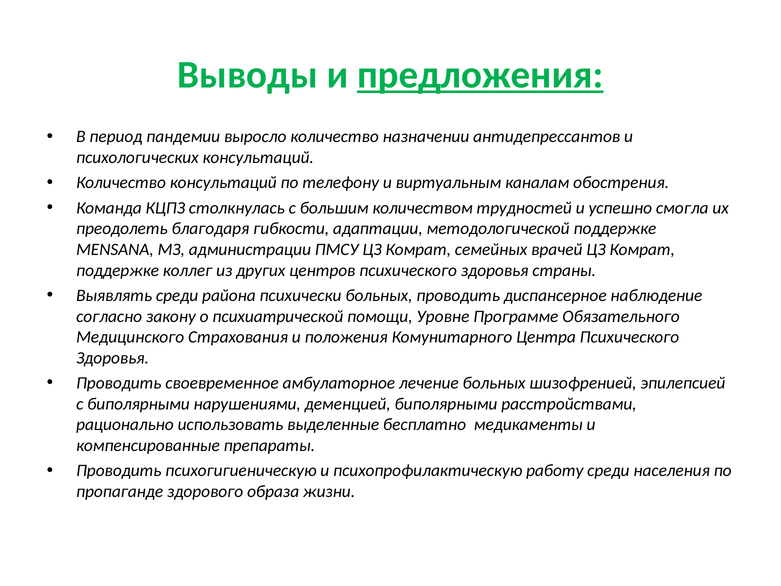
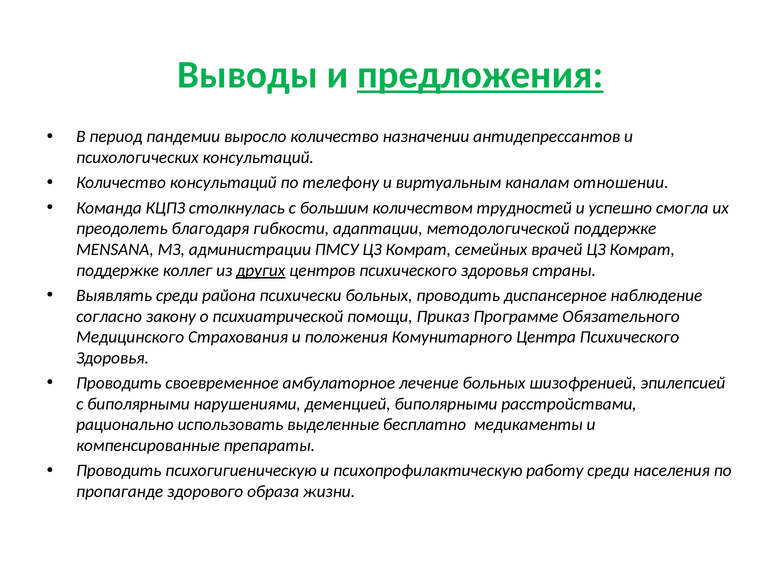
обострения: обострения -> отношении (621, 183)
других underline: none -> present (261, 270)
Уровне: Уровне -> Приказ (443, 316)
